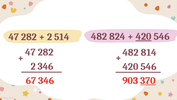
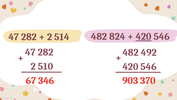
814: 814 -> 492 (149, 52)
2 346: 346 -> 510 (45, 66)
370 underline: present -> none (148, 80)
